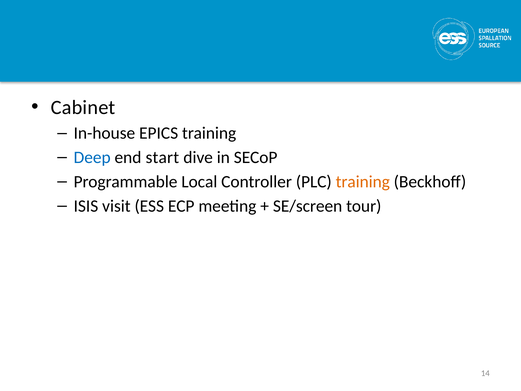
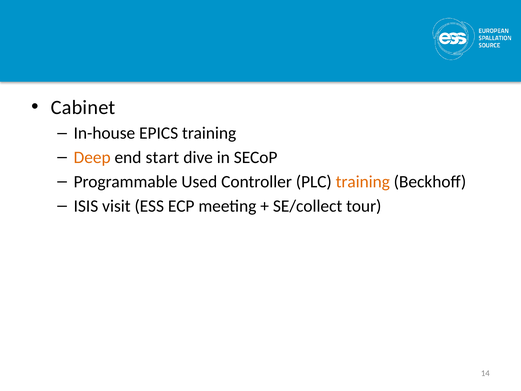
Deep colour: blue -> orange (92, 157)
Local: Local -> Used (199, 182)
SE/screen: SE/screen -> SE/collect (308, 206)
